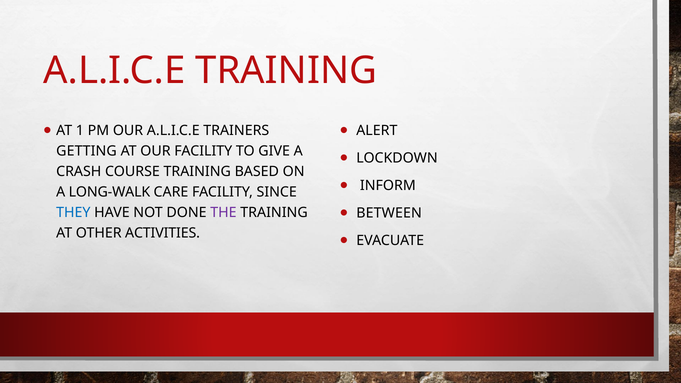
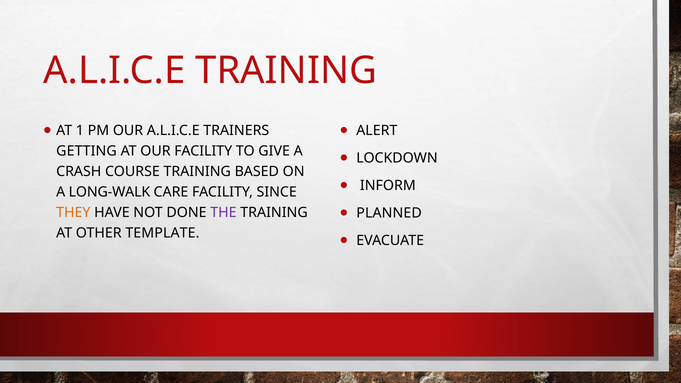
BETWEEN: BETWEEN -> PLANNED (389, 213)
THEY colour: blue -> orange (73, 212)
ACTIVITIES: ACTIVITIES -> TEMPLATE (162, 233)
